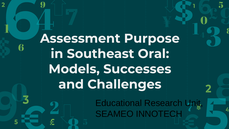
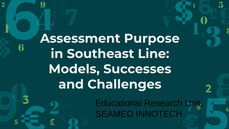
Oral: Oral -> Line (154, 54)
